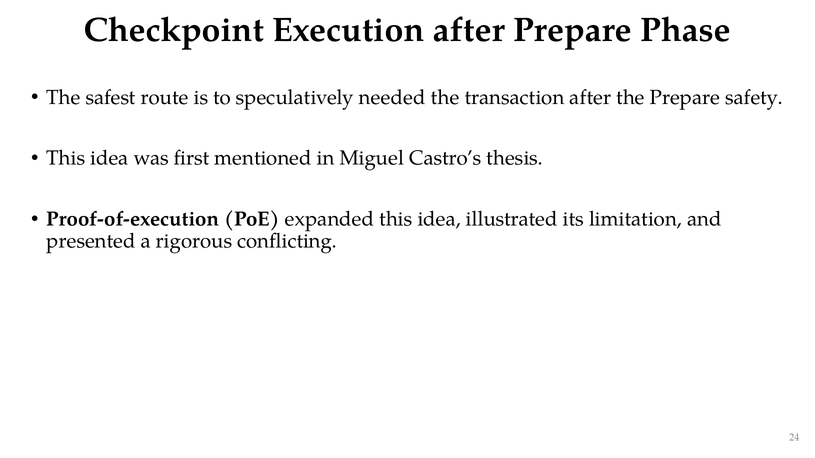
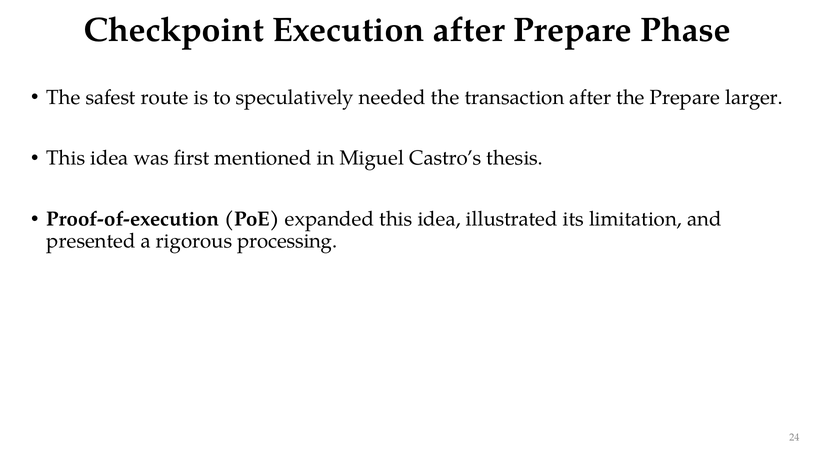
safety: safety -> larger (754, 97)
conflicting: conflicting -> processing (287, 241)
